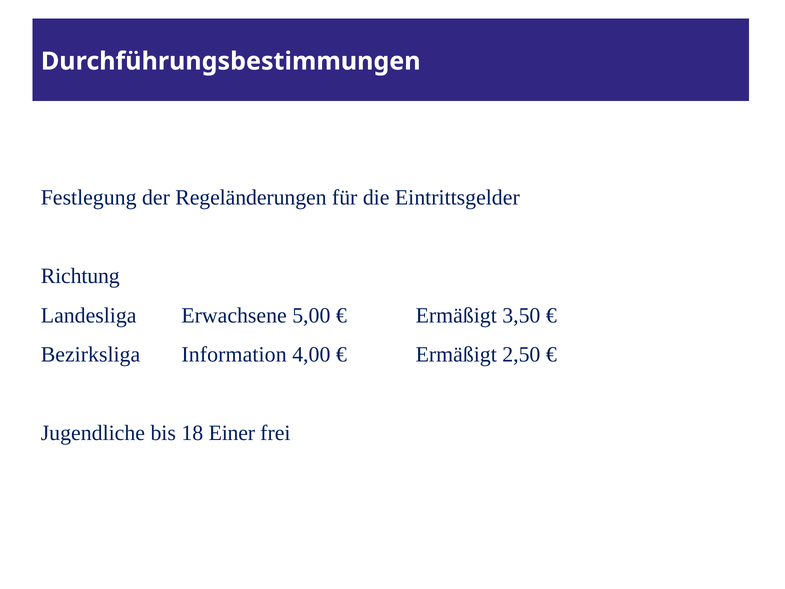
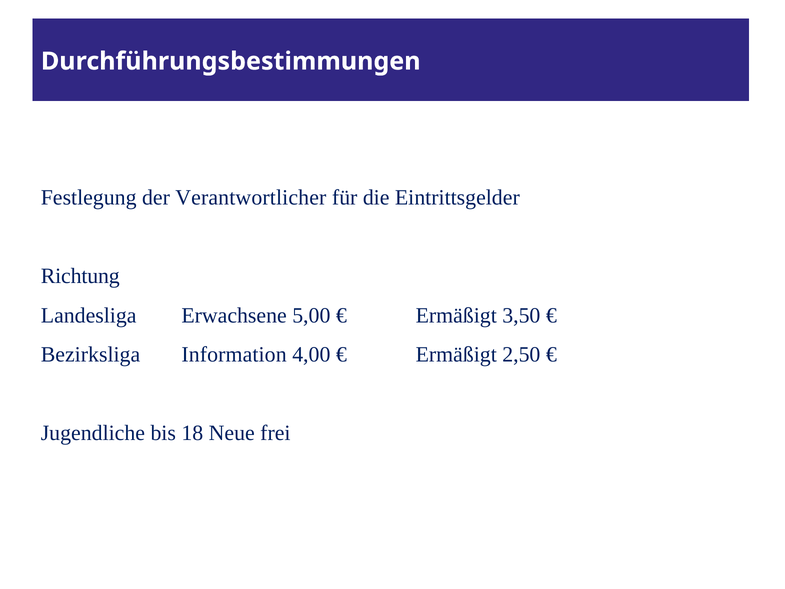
Regeländerungen: Regeländerungen -> Verantwortlicher (251, 198)
Einer: Einer -> Neue (232, 433)
